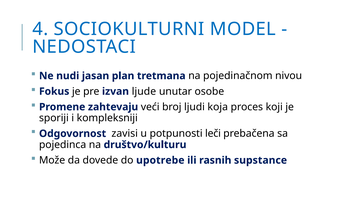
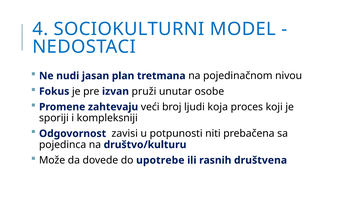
ljude: ljude -> pruži (144, 91)
leči: leči -> niti (213, 134)
supstance: supstance -> društvena (261, 160)
